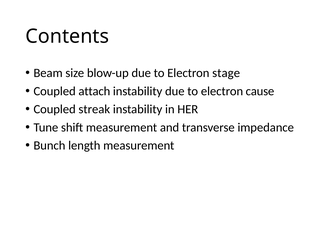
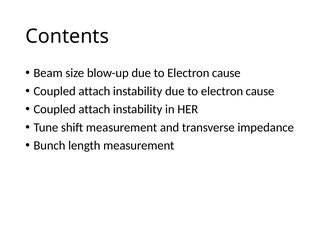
stage: stage -> cause (226, 73)
streak: streak -> attach (94, 109)
